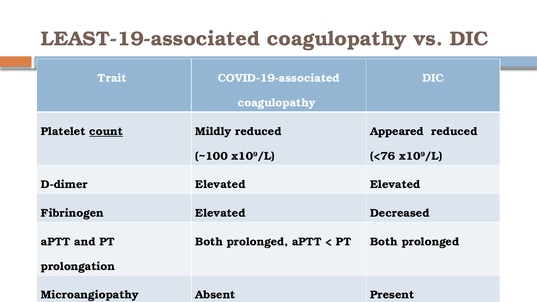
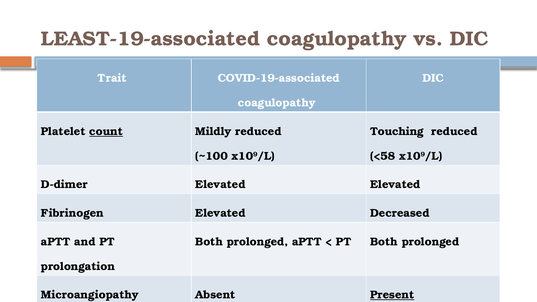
Appeared: Appeared -> Touching (397, 131)
<76: <76 -> <58 (383, 156)
Present underline: none -> present (392, 295)
